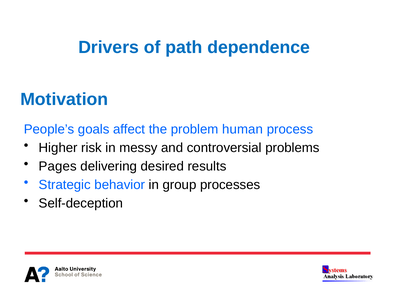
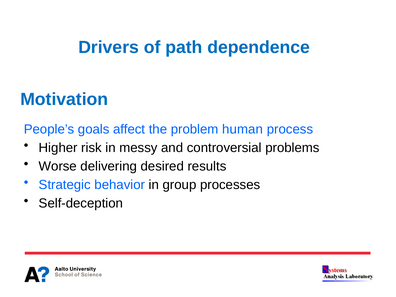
Pages: Pages -> Worse (58, 166)
